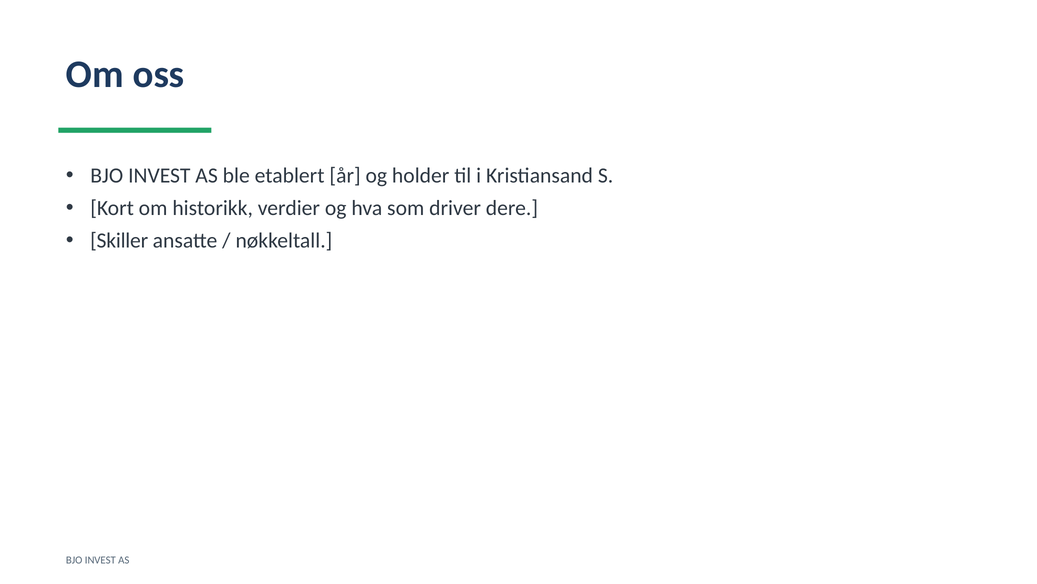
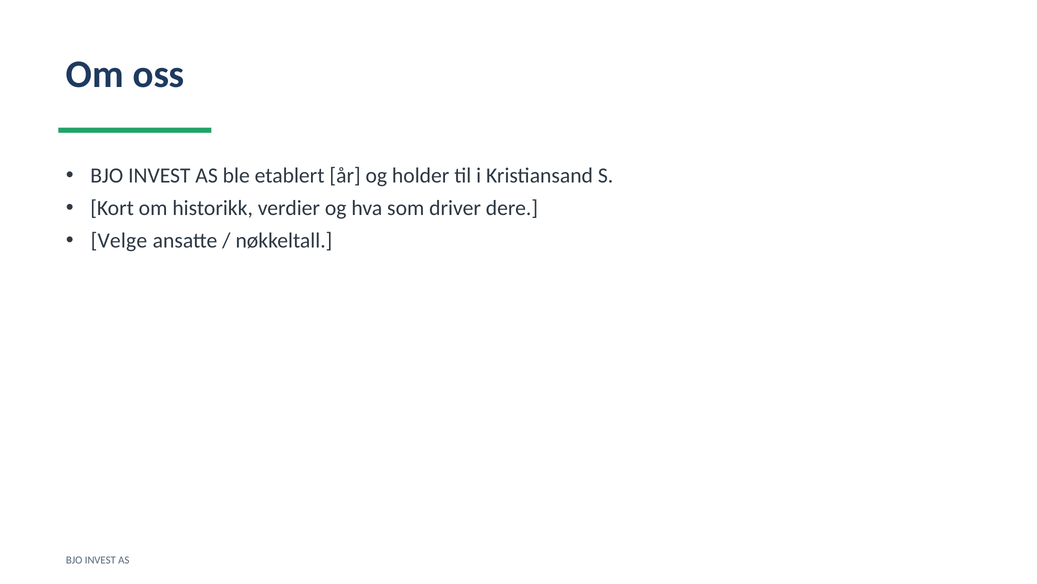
Skiller: Skiller -> Velge (119, 240)
